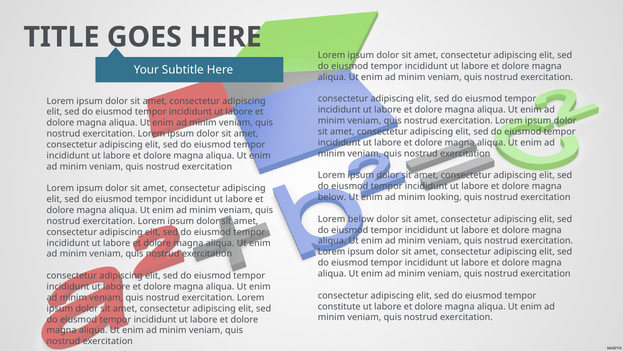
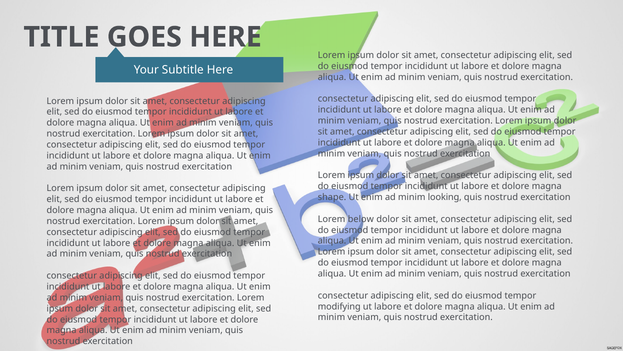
below: below -> shape (332, 197)
constitute: constitute -> modifying (339, 306)
